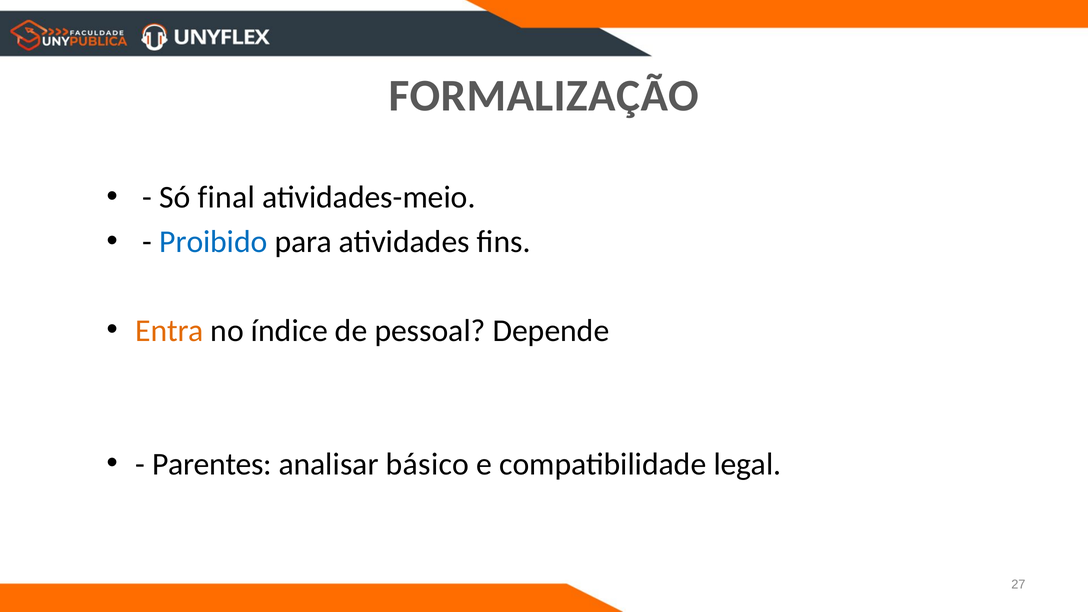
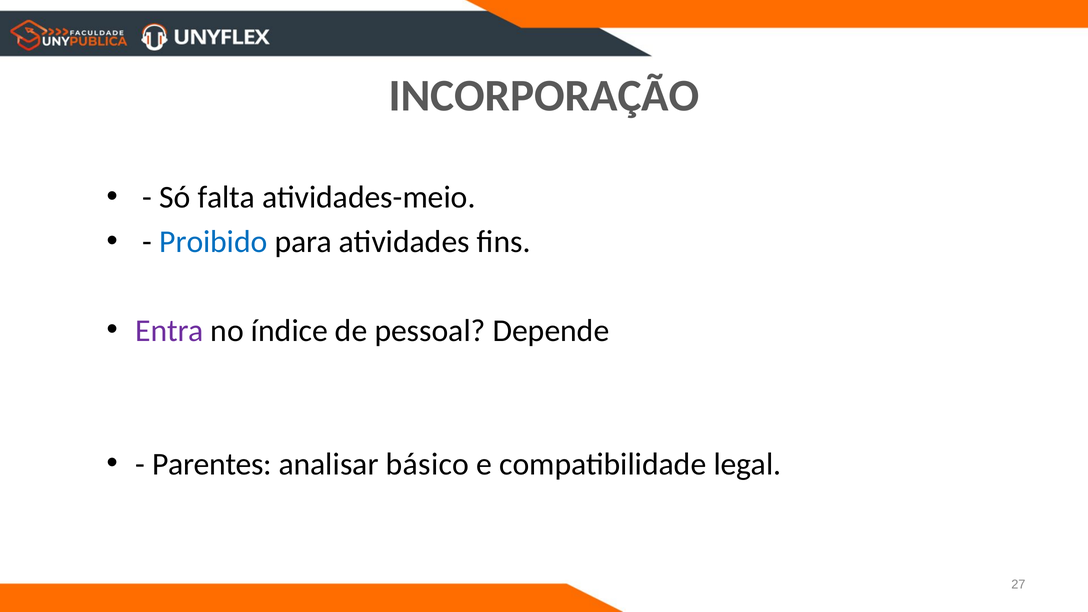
FORMALIZAÇÃO: FORMALIZAÇÃO -> INCORPORAÇÃO (544, 96)
final: final -> falta (226, 197)
Entra colour: orange -> purple (169, 331)
